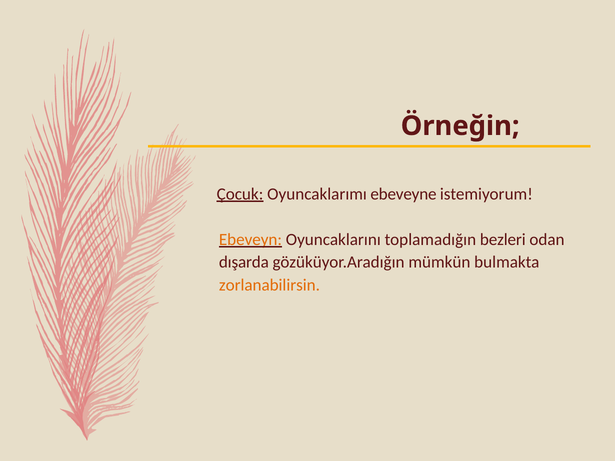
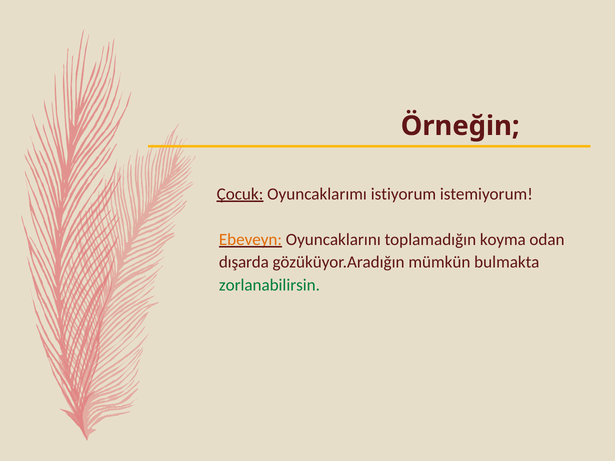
ebeveyne: ebeveyne -> istiyorum (403, 194)
bezleri: bezleri -> koyma (503, 240)
zorlanabilirsin colour: orange -> green (269, 285)
